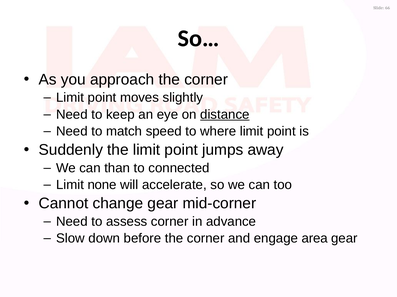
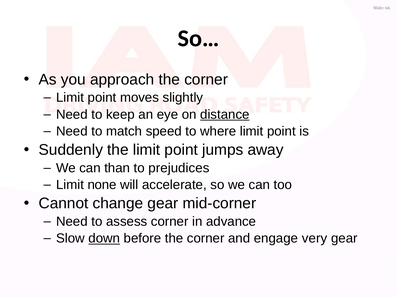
connected: connected -> prejudices (179, 168)
down underline: none -> present (104, 239)
area: area -> very (314, 239)
